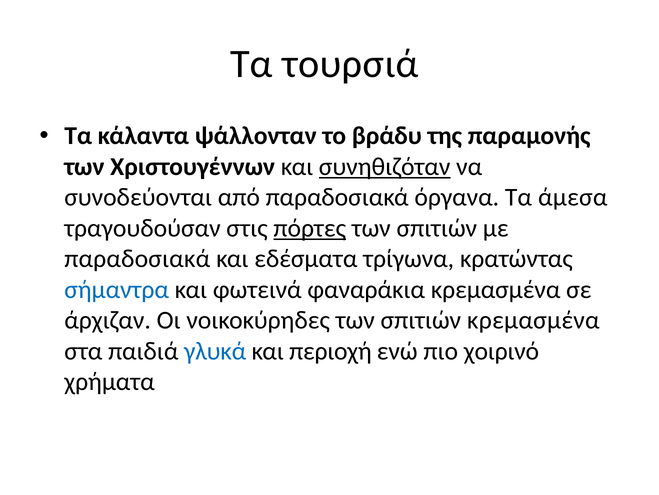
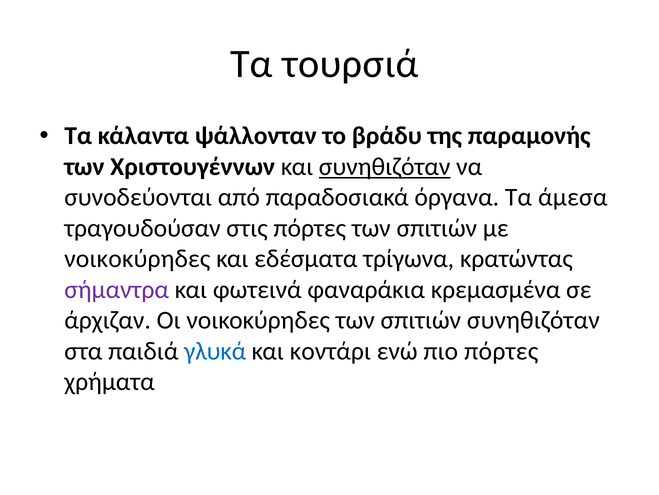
πόρτες underline: present -> none (310, 228)
παραδοσιακά: παραδοσιακά -> νοικοκύρηδες (137, 259)
σήμαντρα colour: blue -> purple (117, 289)
σπιτιών κρεμασμένα: κρεμασμένα -> συνηθιζόταν (533, 320)
περιοχή: περιοχή -> κοντάρι (330, 351)
πιο χοιρινό: χοιρινό -> πόρτες (501, 351)
